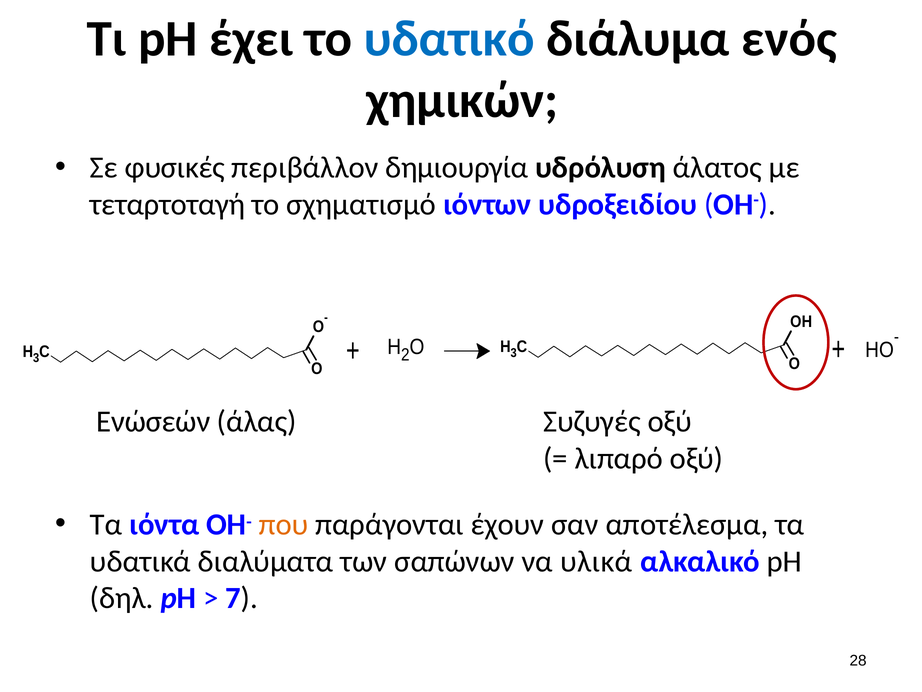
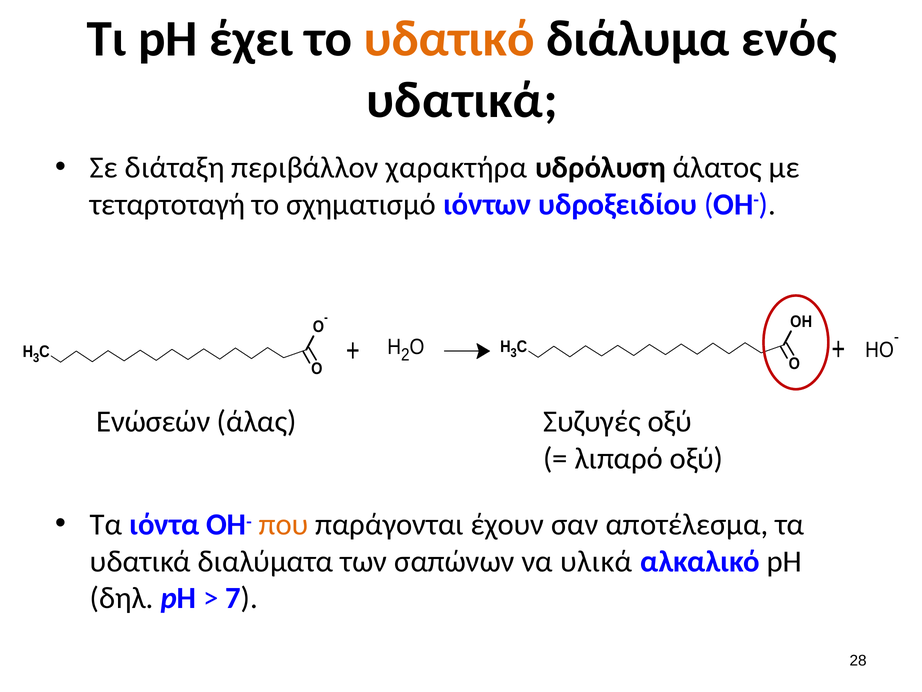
υδατικό colour: blue -> orange (449, 39)
χημικών: χημικών -> υδατικά (462, 100)
φυσικές: φυσικές -> διάταξη (175, 168)
δημιουργία: δημιουργία -> χαρακτήρα (457, 168)
